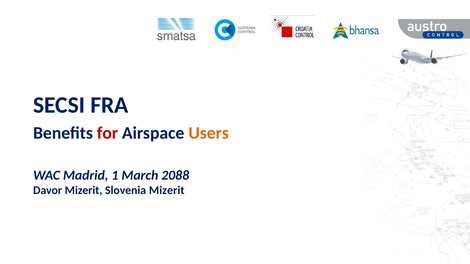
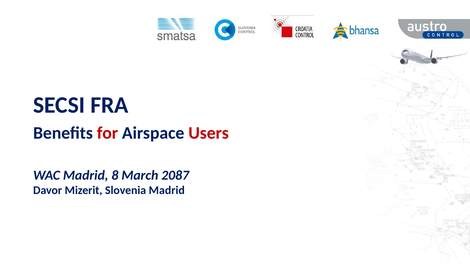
Users colour: orange -> red (209, 133)
1: 1 -> 8 (115, 175)
2088: 2088 -> 2087 (175, 175)
Slovenia Mizerit: Mizerit -> Madrid (167, 191)
